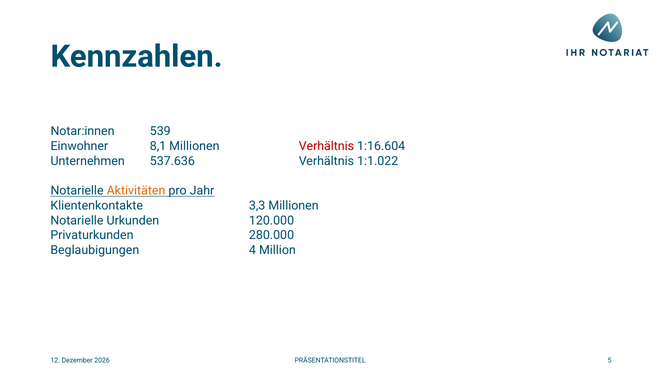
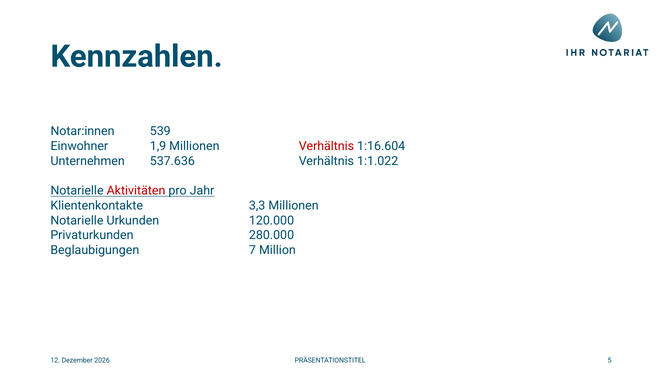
8,1: 8,1 -> 1,9 (158, 146)
Aktivitäten colour: orange -> red (136, 191)
4: 4 -> 7 (252, 251)
